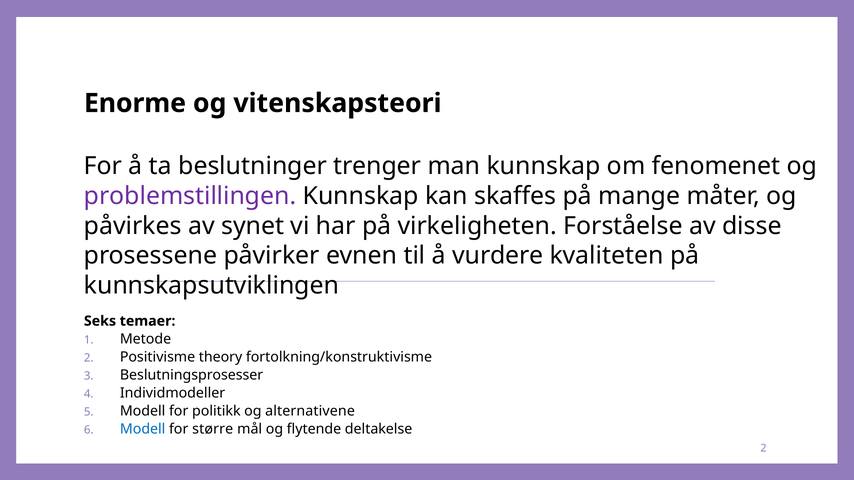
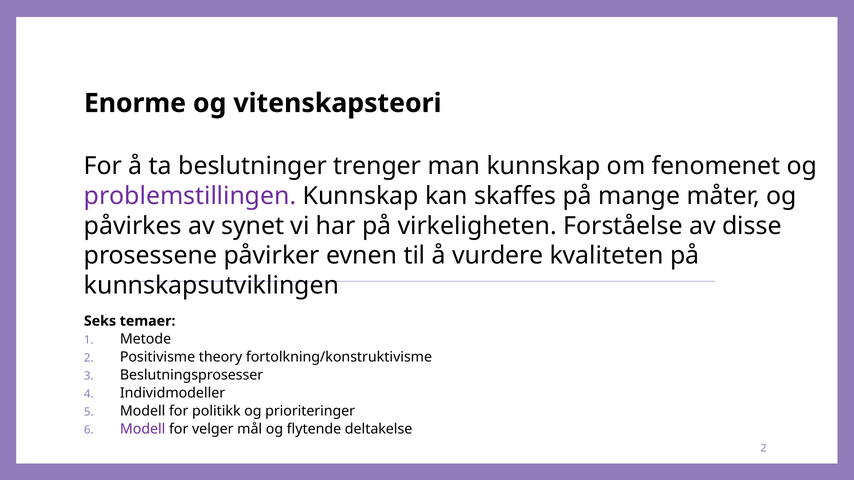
alternativene: alternativene -> prioriteringer (310, 411)
Modell colour: blue -> purple (143, 429)
større: større -> velger (213, 429)
